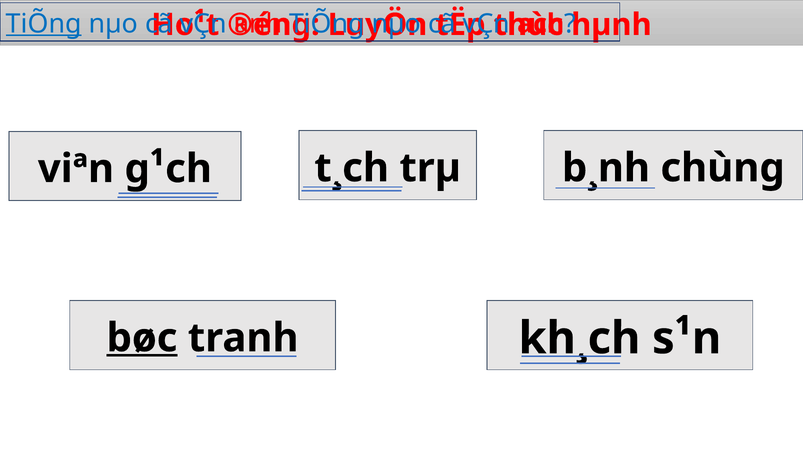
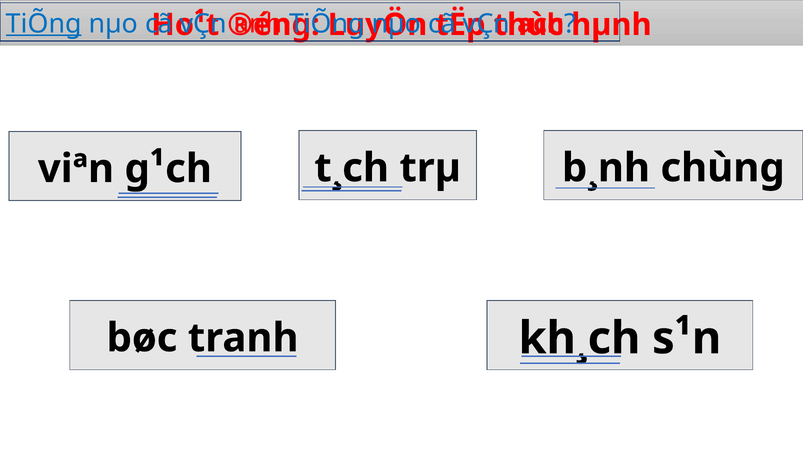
bøc underline: present -> none (142, 338)
